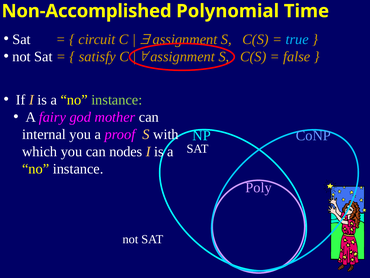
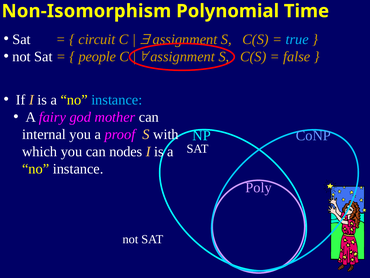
Non-Accomplished: Non-Accomplished -> Non-Isomorphism (86, 11)
satisfy: satisfy -> people (97, 56)
instance colour: light green -> light blue (117, 100)
